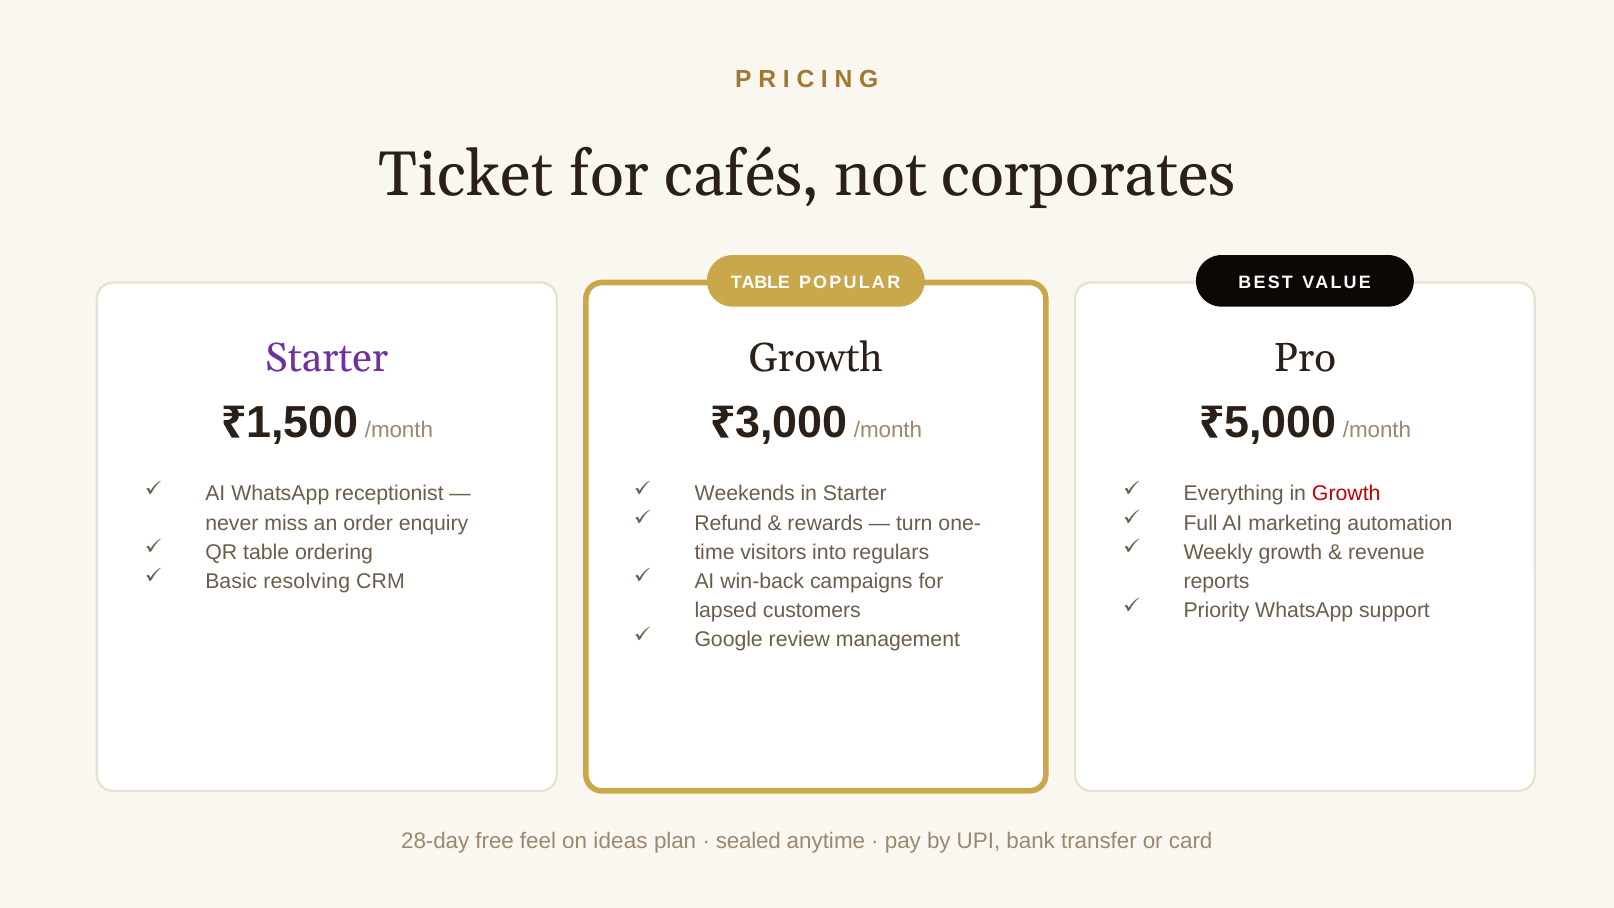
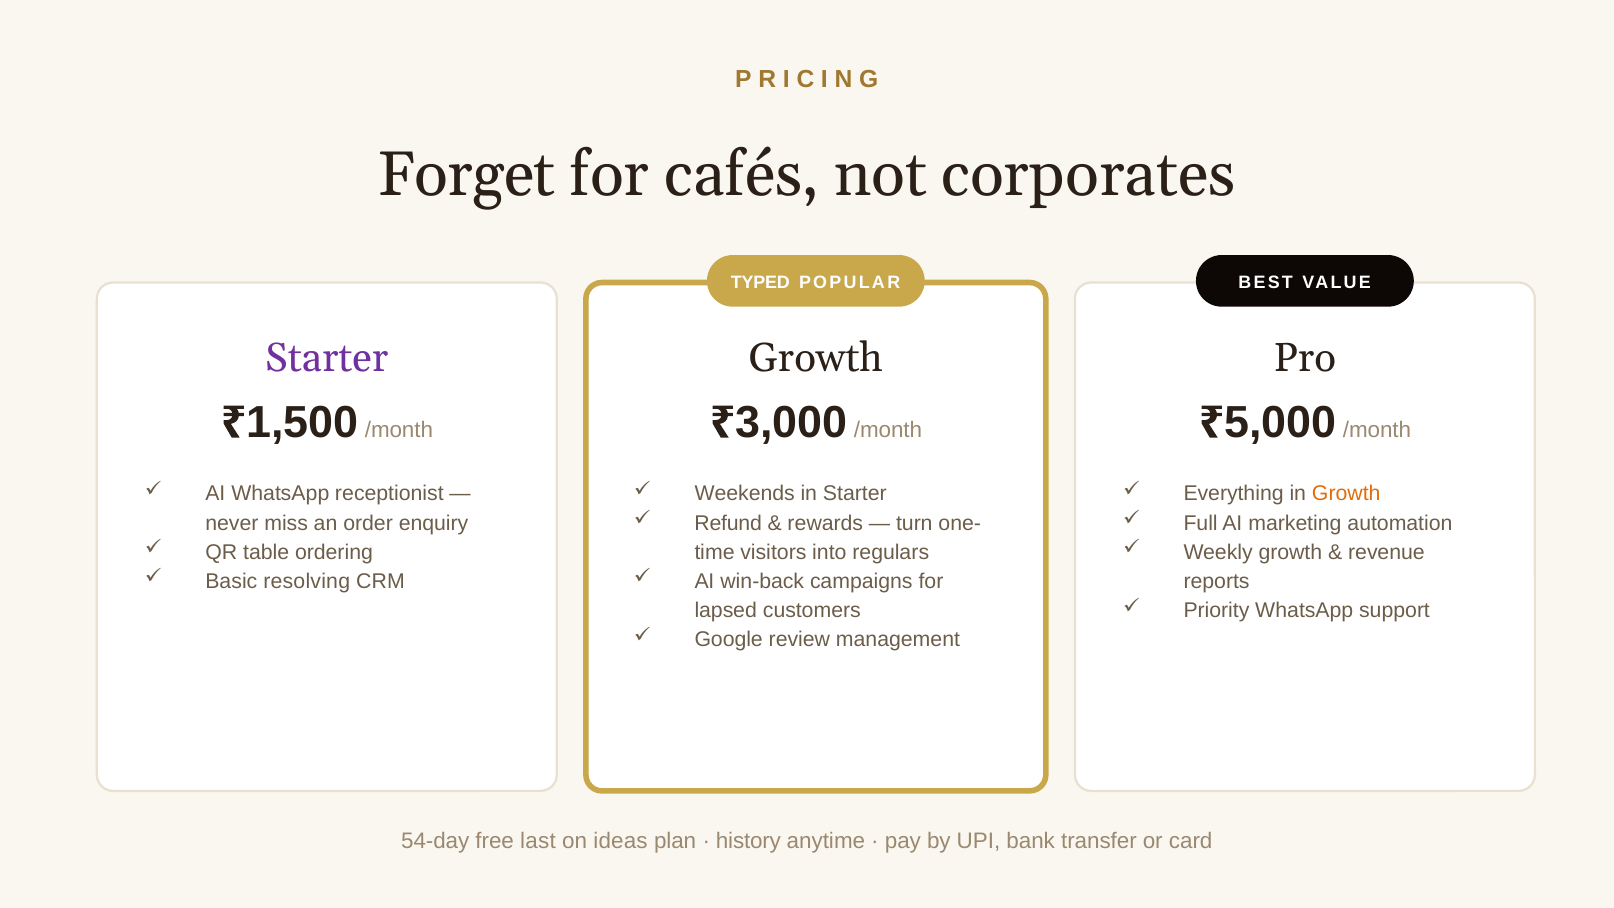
Ticket: Ticket -> Forget (467, 175)
TABLE: TABLE -> TYPED (760, 282)
Growth colour: red -> orange (1346, 494)
28-day: 28-day -> 54-day (435, 841)
feel: feel -> last (538, 841)
sealed: sealed -> history (748, 841)
